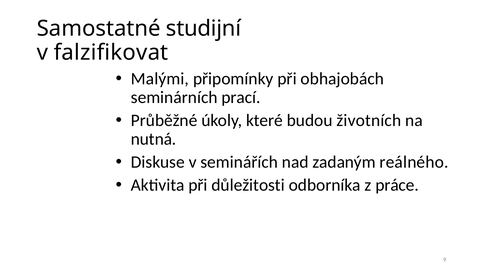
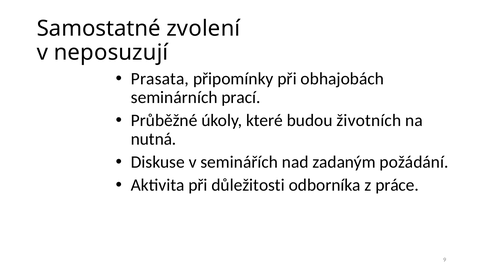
studijní: studijní -> zvolení (203, 29)
falzifikovat: falzifikovat -> neposuzují (111, 53)
Malými: Malými -> Prasata (160, 79)
reálného: reálného -> požádání (414, 162)
